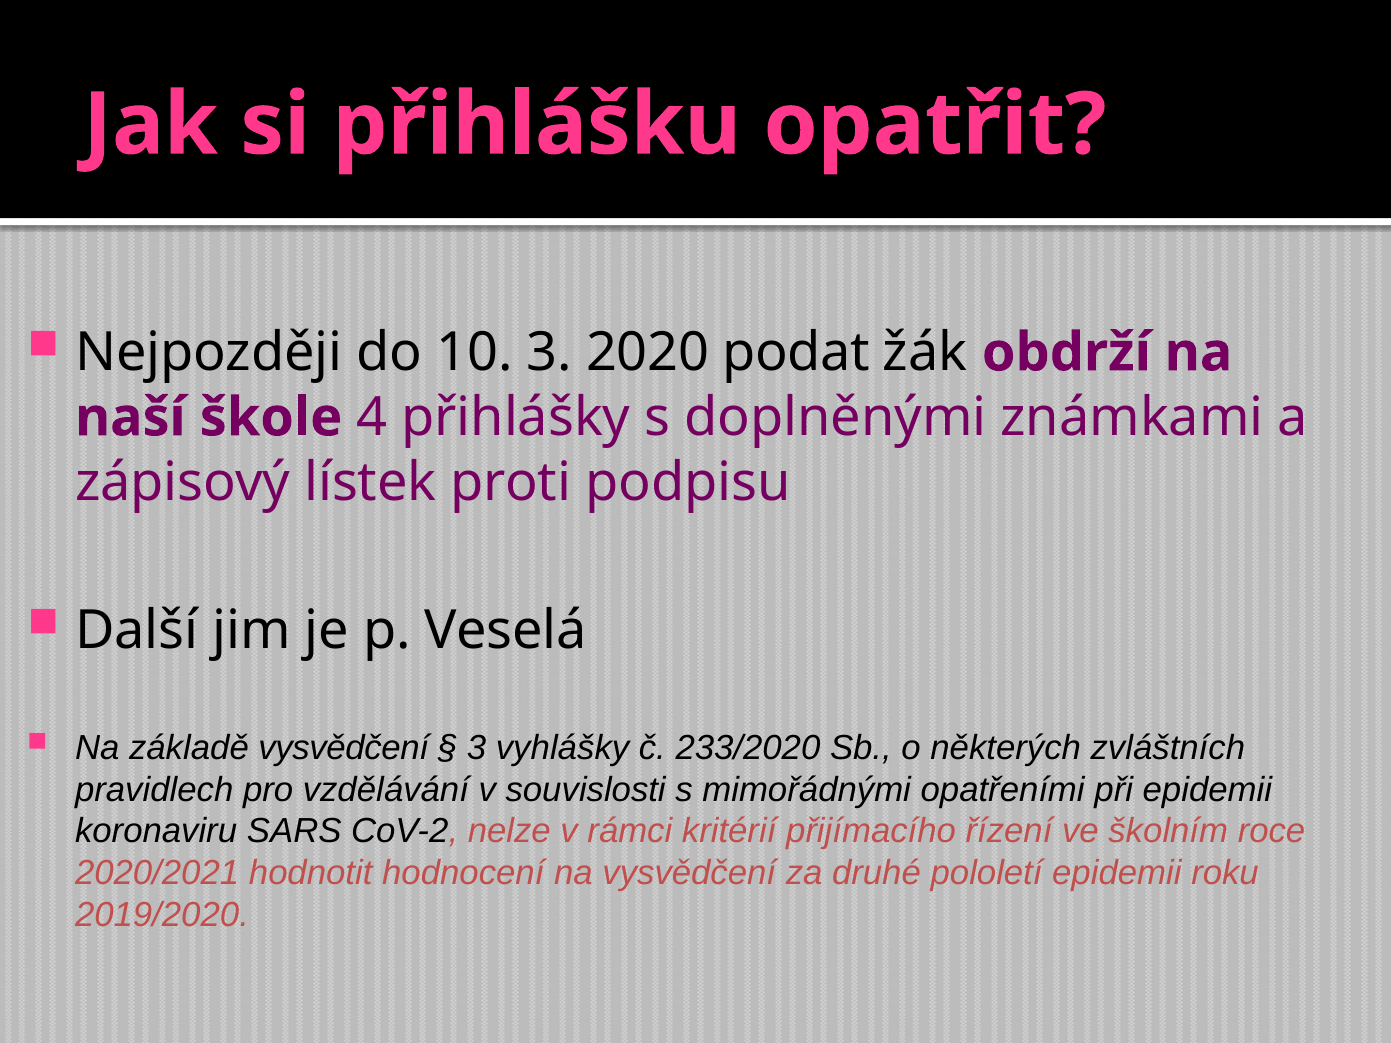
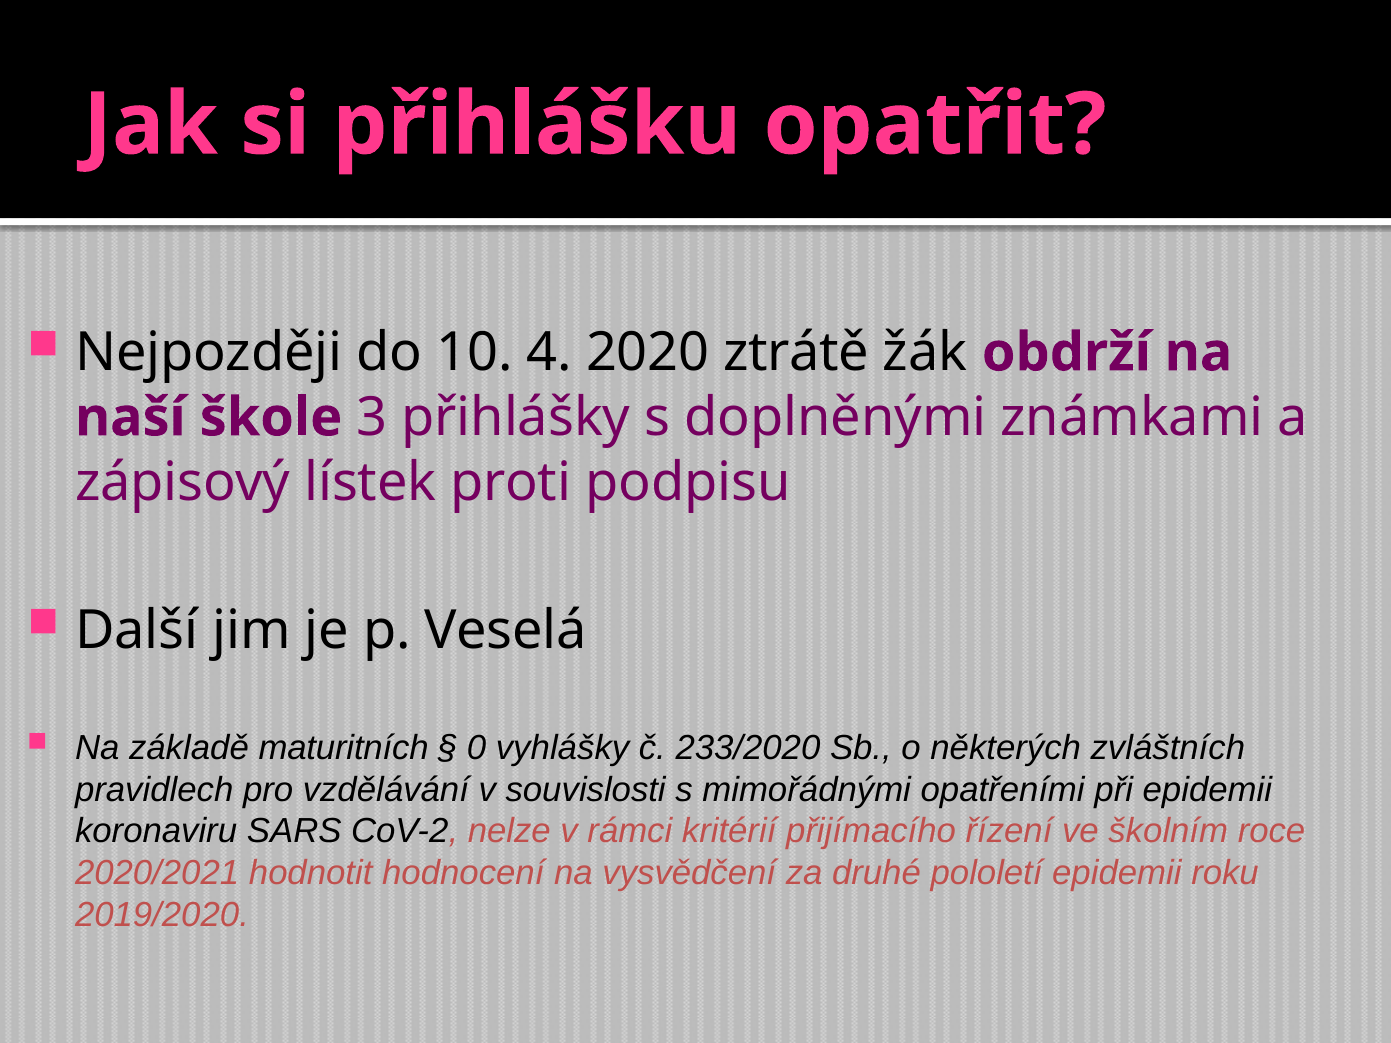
10 3: 3 -> 4 (549, 353)
podat: podat -> ztrátě (796, 353)
4: 4 -> 3 (372, 418)
základě vysvědčení: vysvědčení -> maturitních (344, 748)
3: 3 -> 0 (477, 748)
